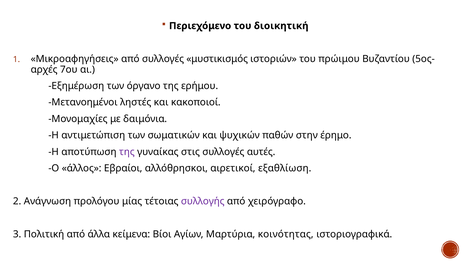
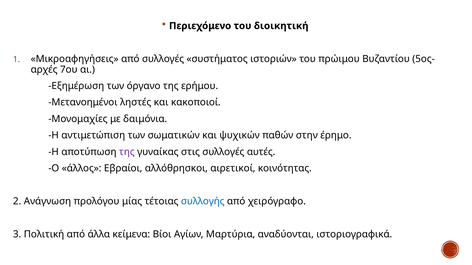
μυστικισμός: μυστικισμός -> συστήματος (217, 59)
εξαθλίωση: εξαθλίωση -> κοινότητας (285, 169)
συλλογής colour: purple -> blue (203, 202)
κοινότητας: κοινότητας -> αναδύονται (286, 235)
